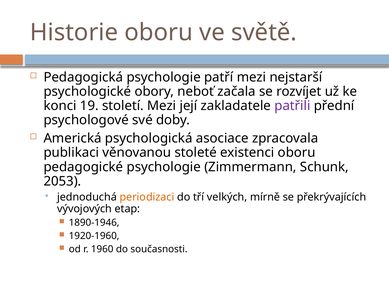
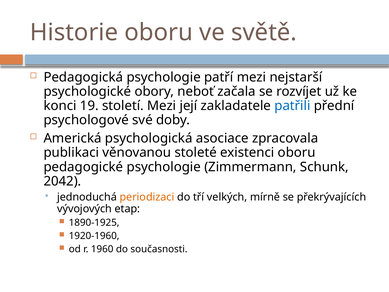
patřili colour: purple -> blue (292, 106)
2053: 2053 -> 2042 (62, 181)
1890-1946: 1890-1946 -> 1890-1925 (94, 222)
